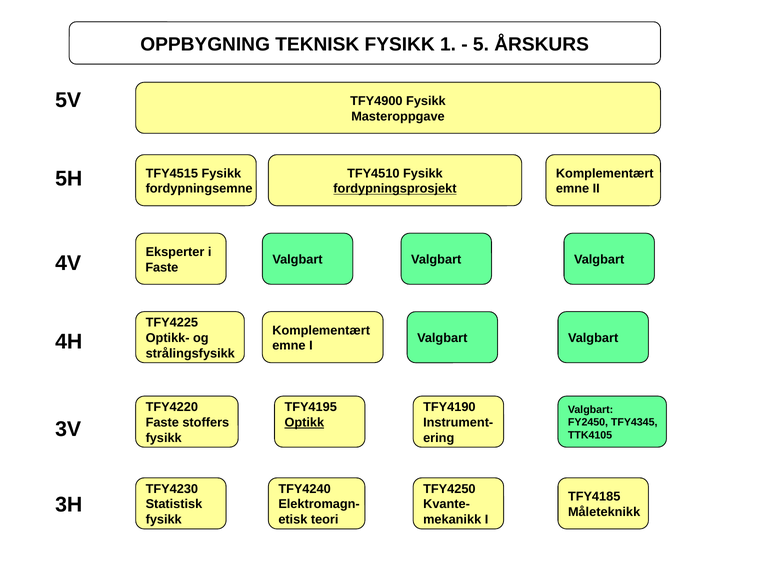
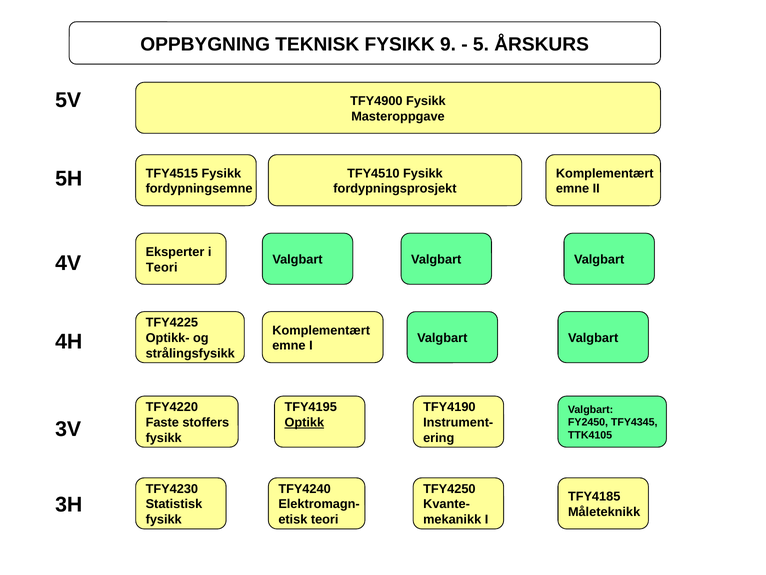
1: 1 -> 9 (448, 44)
fordypningsprosjekt underline: present -> none (395, 189)
Faste: Faste -> Teori (162, 267)
